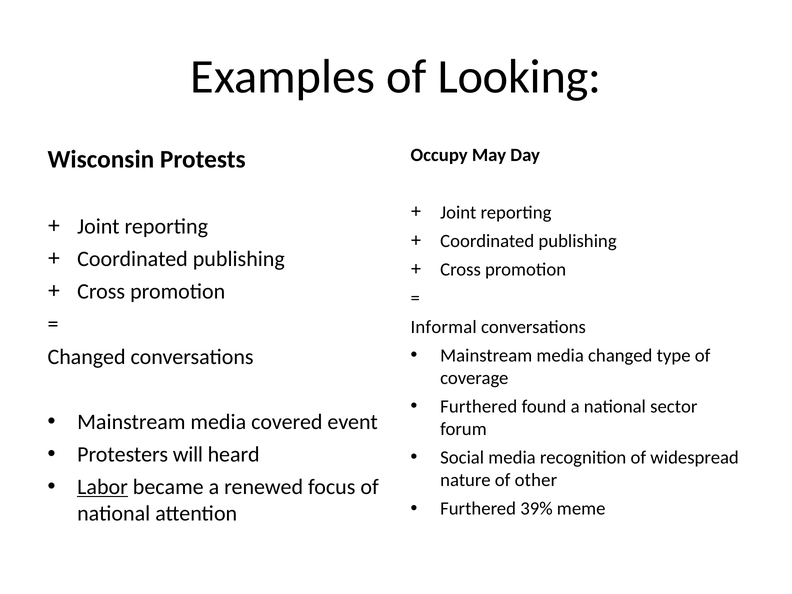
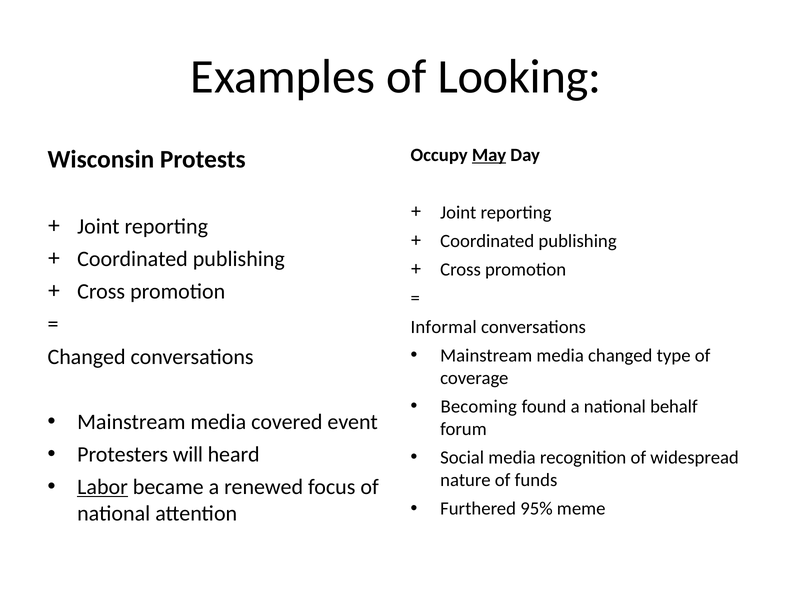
May underline: none -> present (489, 155)
Furthered: Furthered -> Becoming (479, 407)
sector: sector -> behalf (674, 407)
other: other -> funds (536, 480)
39%: 39% -> 95% (536, 509)
